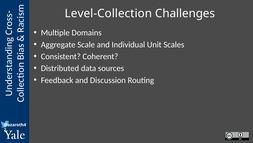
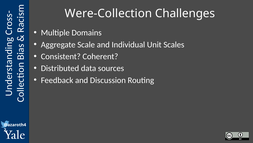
Level-Collection: Level-Collection -> Were-Collection (108, 13)
